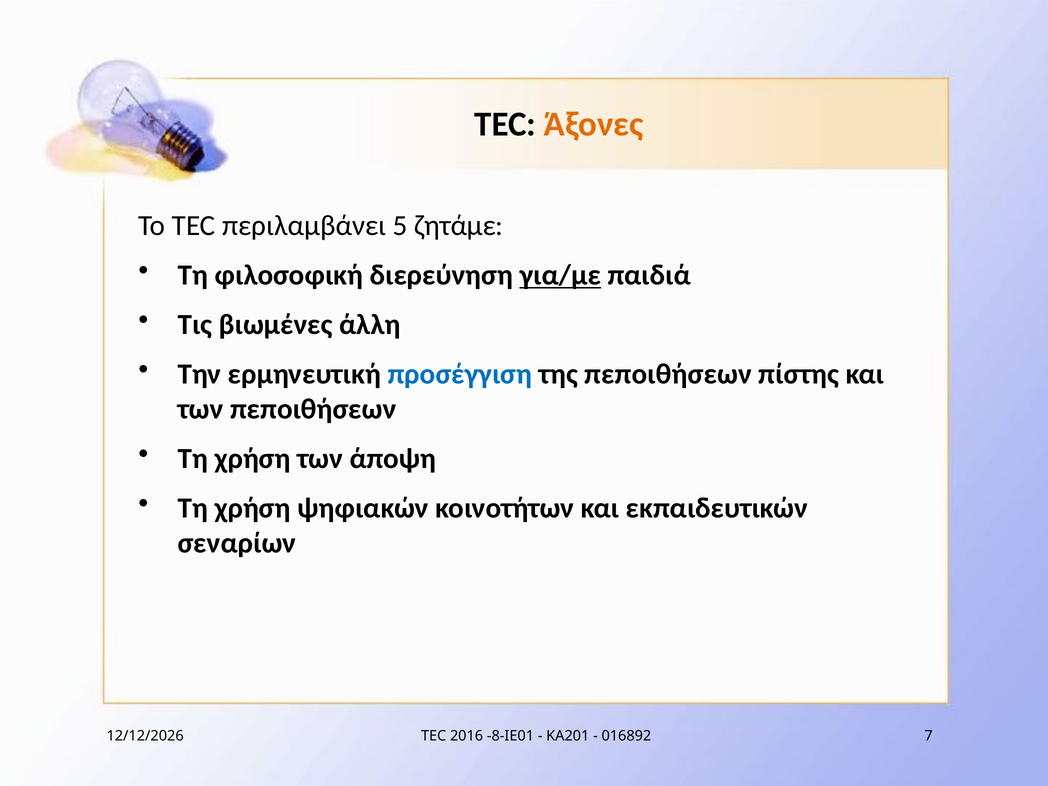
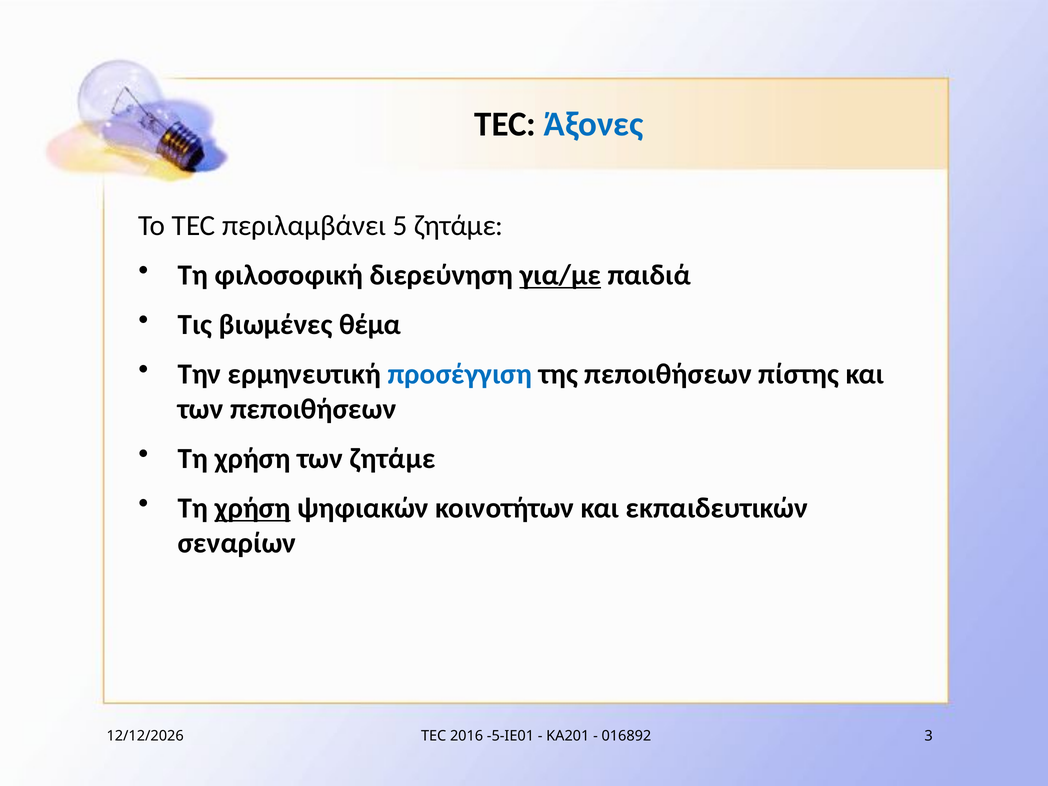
Άξονες colour: orange -> blue (594, 124)
άλλη: άλλη -> θέμα (370, 325)
των άποψη: άποψη -> ζητάμε (393, 459)
χρήση underline: none -> present (253, 508)
-8-IE01: -8-IE01 -> -5-IE01 (510, 736)
7: 7 -> 3 (929, 736)
